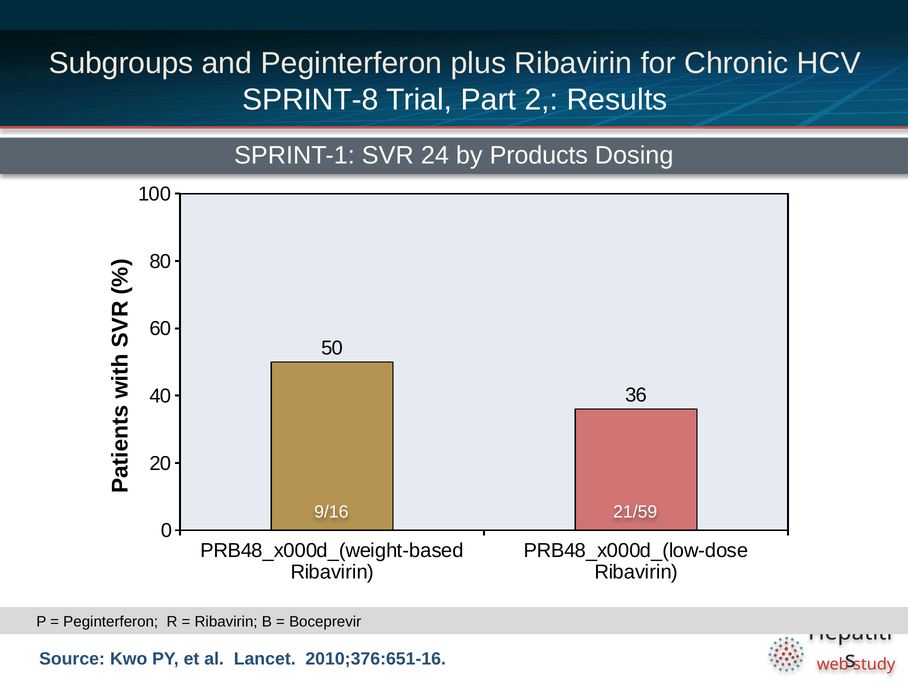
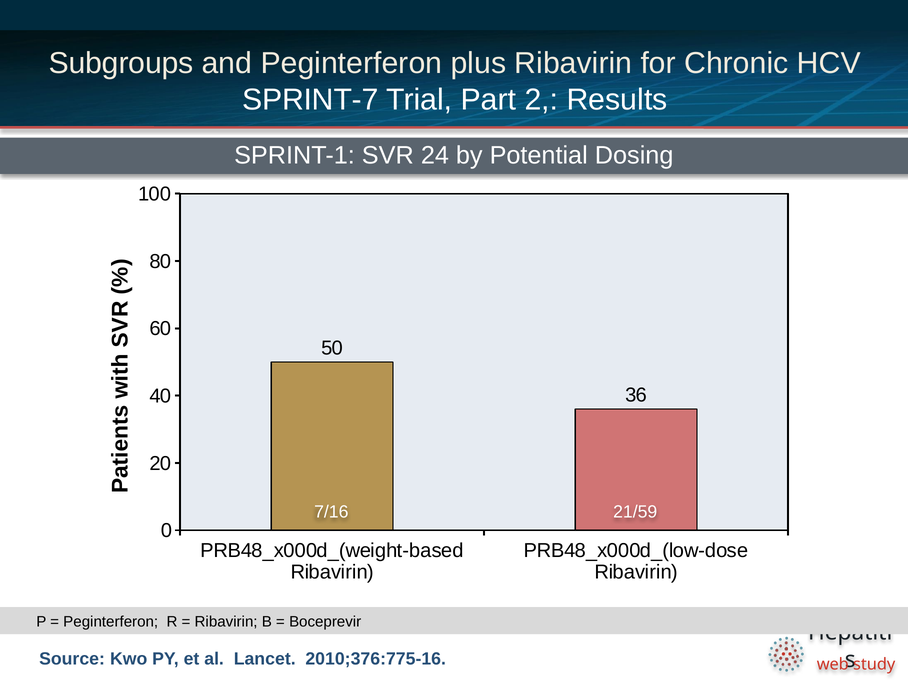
SPRINT-8: SPRINT-8 -> SPRINT-7 (310, 100)
Products: Products -> Potential (539, 156)
9/16: 9/16 -> 7/16 (331, 512)
2010;376:651-16: 2010;376:651-16 -> 2010;376:775-16 (376, 659)
